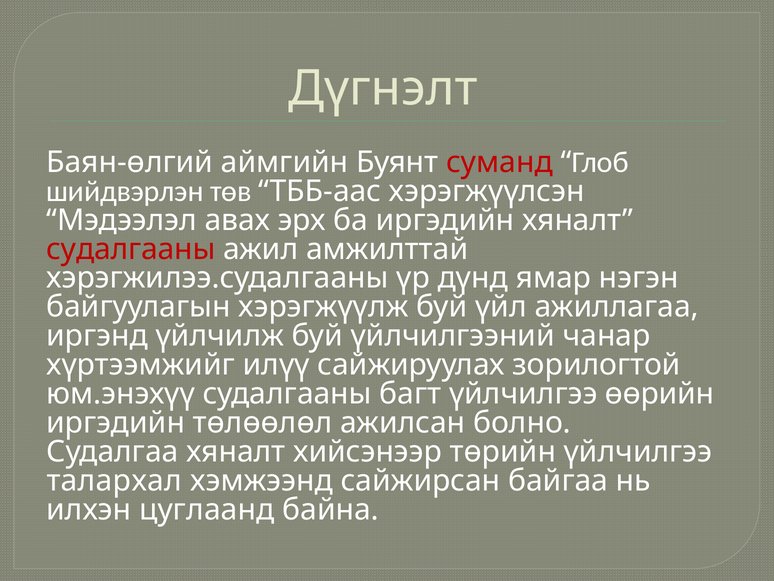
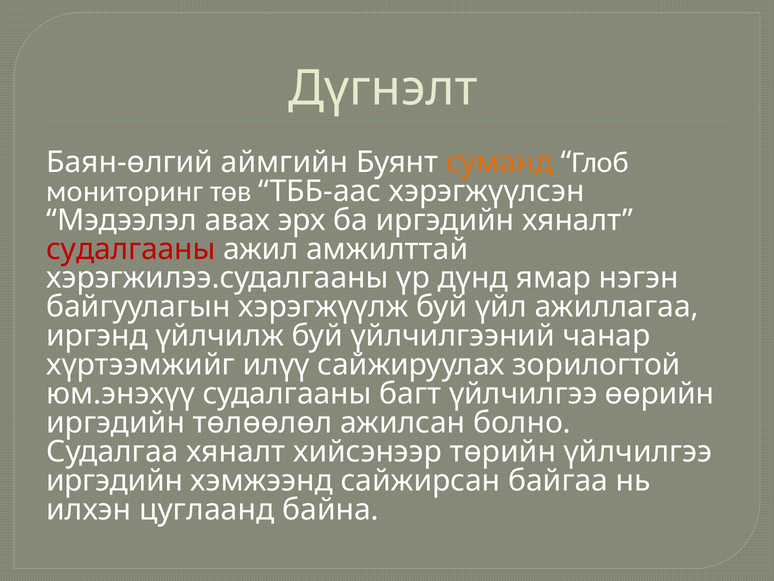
суманд colour: red -> orange (499, 162)
шийдвэрлэн: шийдвэрлэн -> мониторинг (125, 191)
талархал: талархал -> иргэдийн (115, 480)
